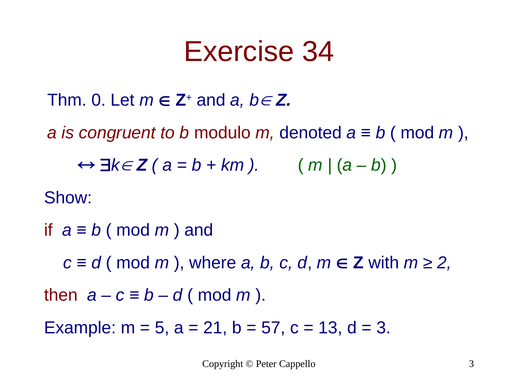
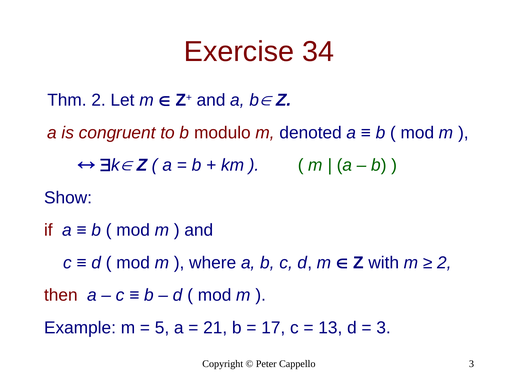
Thm 0: 0 -> 2 (99, 100)
57: 57 -> 17 (273, 327)
